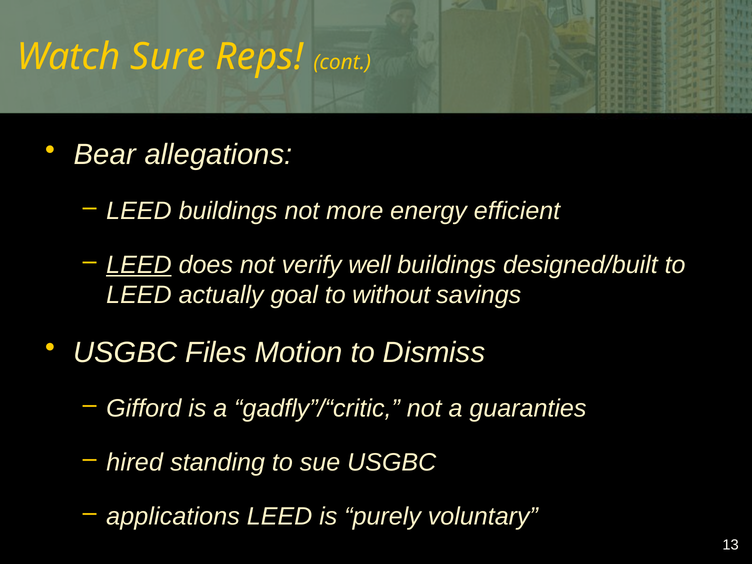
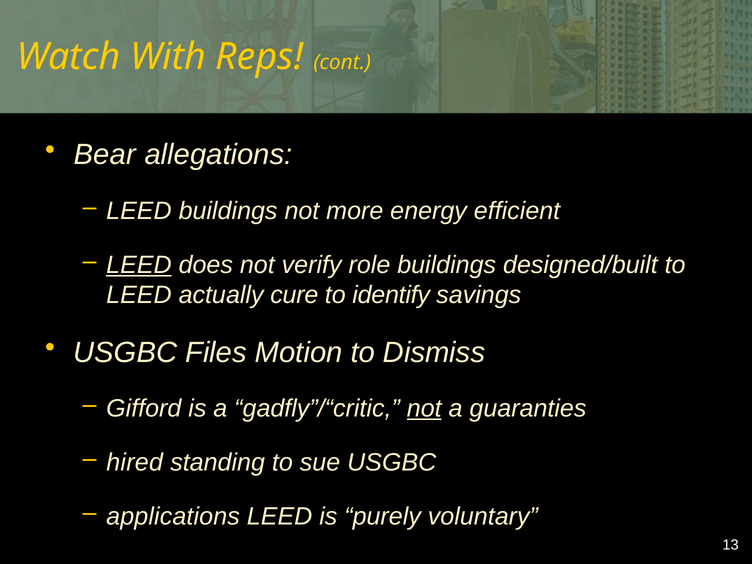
Sure: Sure -> With (168, 57)
well: well -> role (369, 265)
goal: goal -> cure (294, 295)
without: without -> identify (391, 295)
not underline: none -> present (424, 409)
